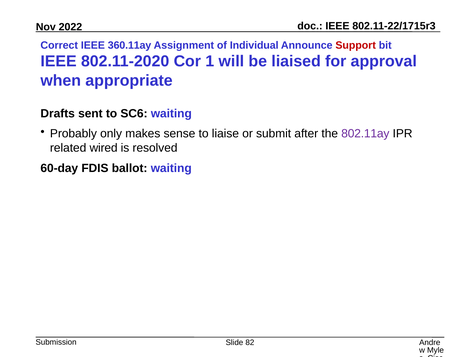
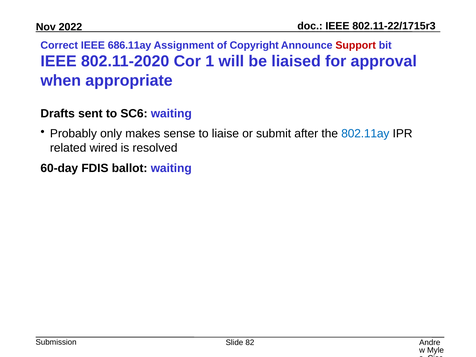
360.11ay: 360.11ay -> 686.11ay (130, 45)
Individual: Individual -> Copyright (254, 45)
802.11ay colour: purple -> blue (365, 134)
